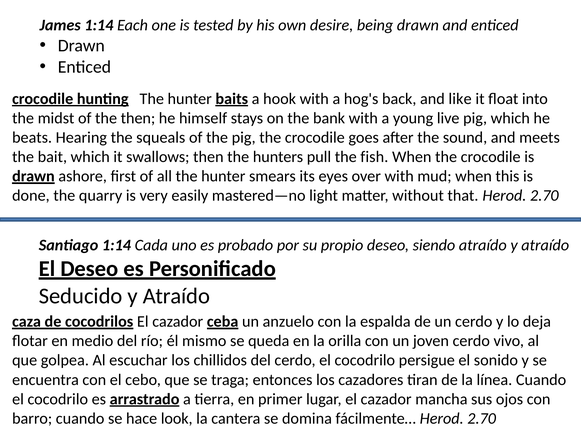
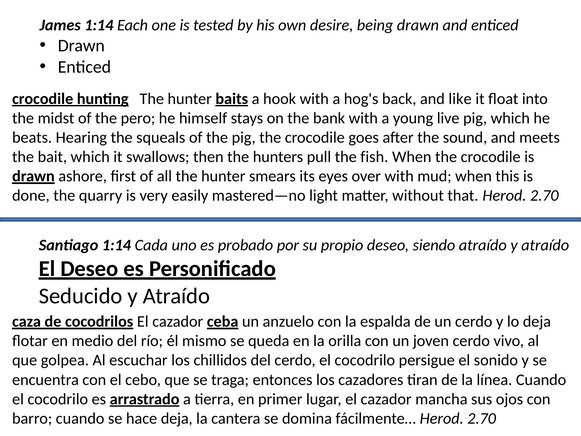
the then: then -> pero (138, 118)
hace look: look -> deja (177, 418)
